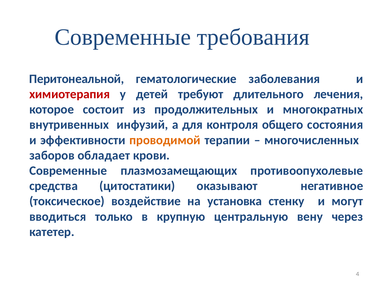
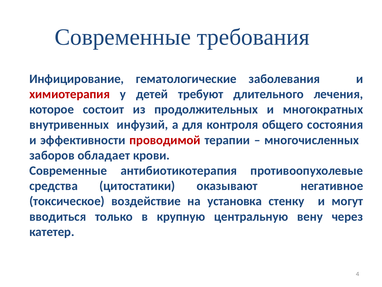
Перитонеальной: Перитонеальной -> Инфицирование (77, 79)
проводимой colour: orange -> red (165, 140)
плазмозамещающих: плазмозамещающих -> антибиотикотерапия (179, 170)
